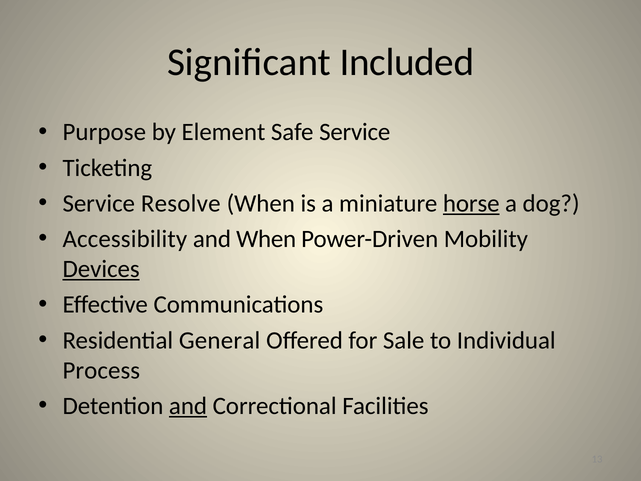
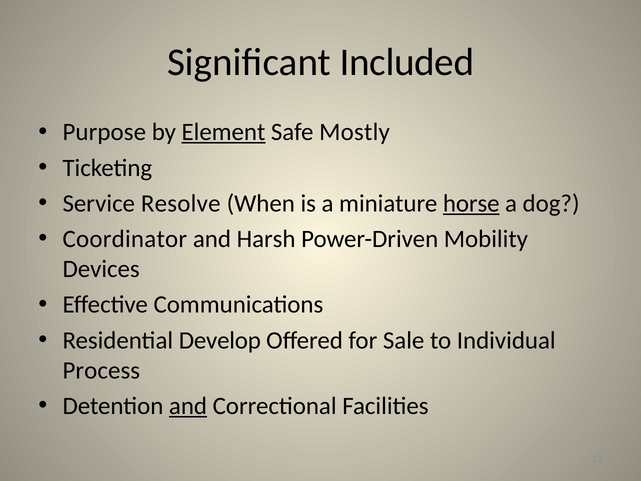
Element underline: none -> present (223, 132)
Safe Service: Service -> Mostly (355, 132)
Accessibility: Accessibility -> Coordinator (125, 239)
and When: When -> Harsh (266, 239)
Devices underline: present -> none (101, 269)
General: General -> Develop (220, 340)
